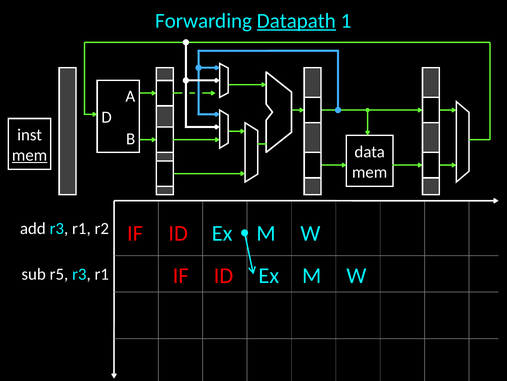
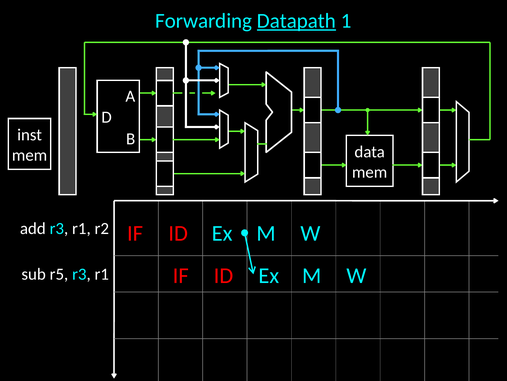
mem underline: present -> none (30, 155)
